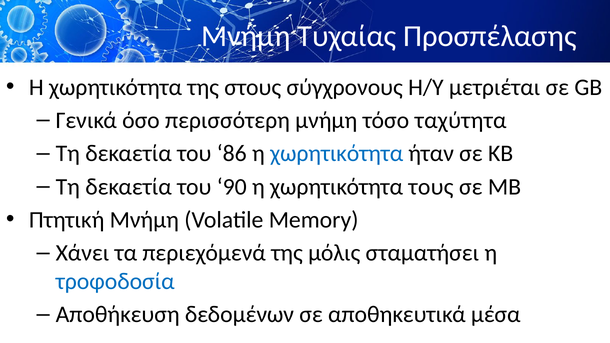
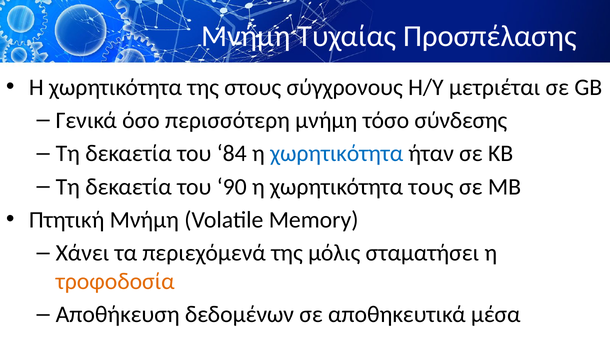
ταχύτητα: ταχύτητα -> σύνδεσης (461, 120)
86: 86 -> 84 (232, 154)
τροφοδοσία colour: blue -> orange (115, 282)
